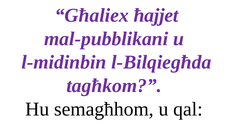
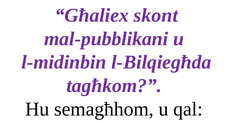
ħajjet: ħajjet -> skont (156, 15)
